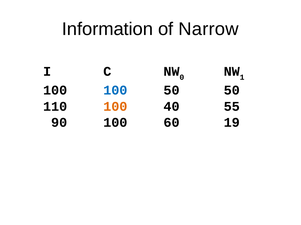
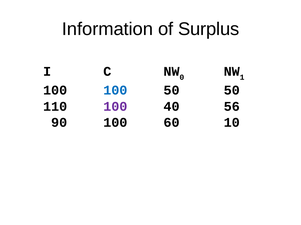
Narrow: Narrow -> Surplus (209, 29)
100 colour: orange -> purple (115, 107)
55: 55 -> 56 (232, 107)
19: 19 -> 10 (232, 123)
